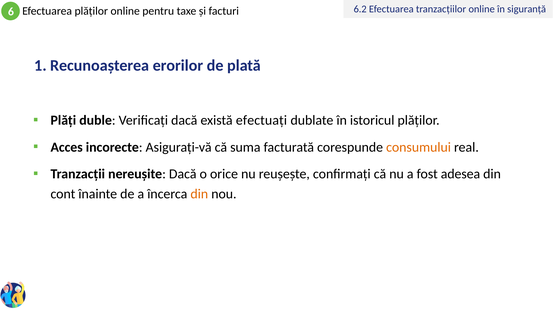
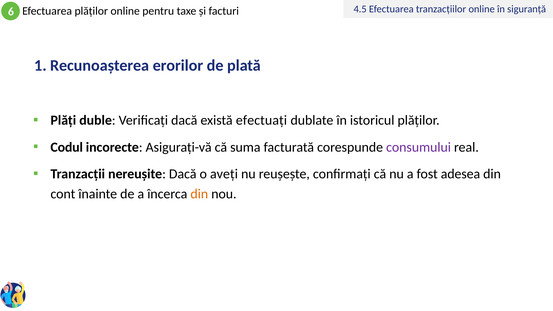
6.2: 6.2 -> 4.5 (360, 9)
Acces: Acces -> Codul (67, 147)
consumului colour: orange -> purple (419, 147)
orice: orice -> aveți (224, 174)
